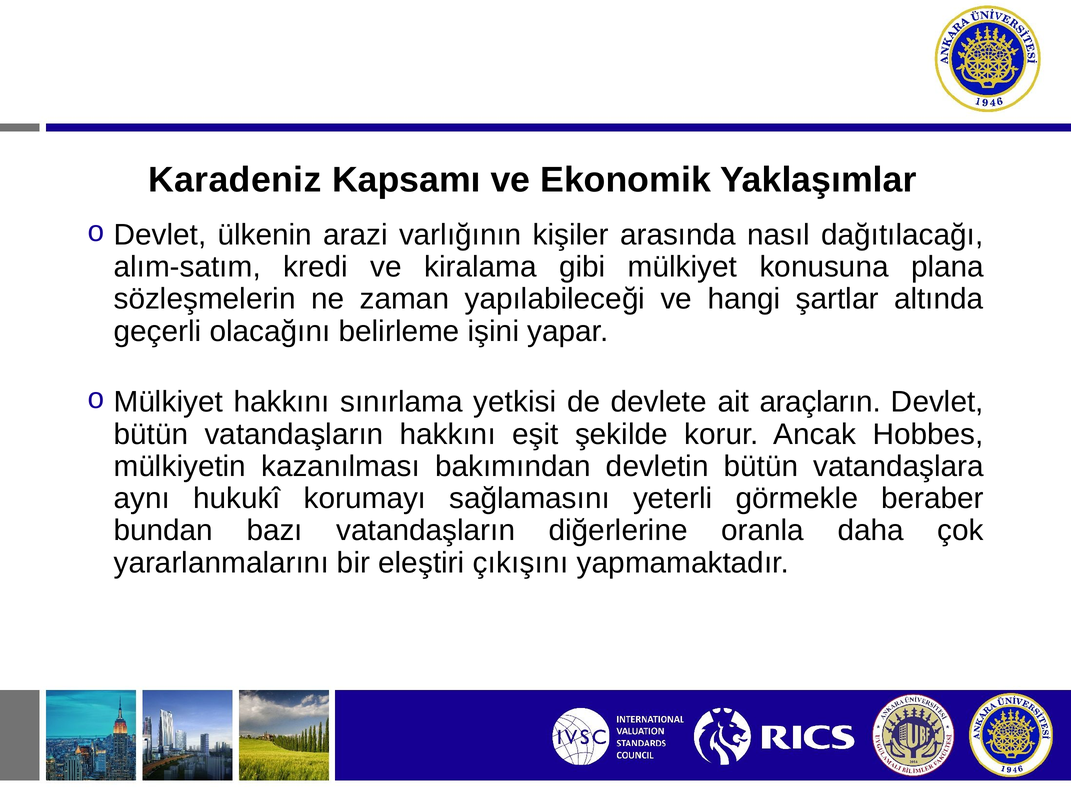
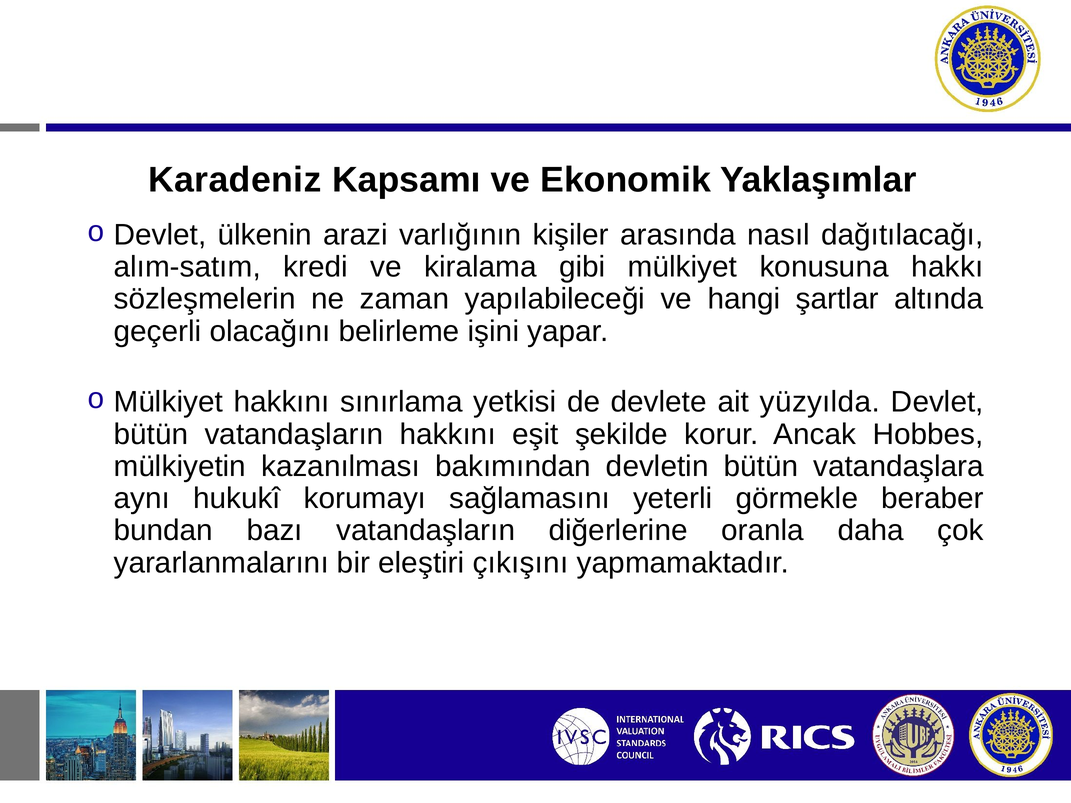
plana: plana -> hakkı (947, 267)
araçların: araçların -> yüzyılda (820, 402)
